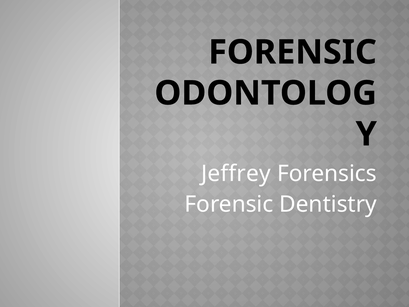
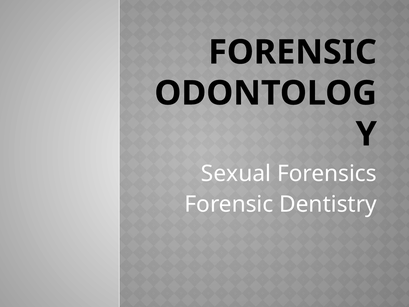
Jeffrey: Jeffrey -> Sexual (236, 174)
